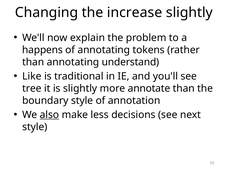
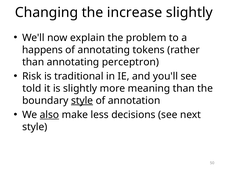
understand: understand -> perceptron (130, 62)
Like: Like -> Risk (32, 76)
tree: tree -> told (32, 88)
annotate: annotate -> meaning (149, 88)
style underline: none -> present (82, 101)
